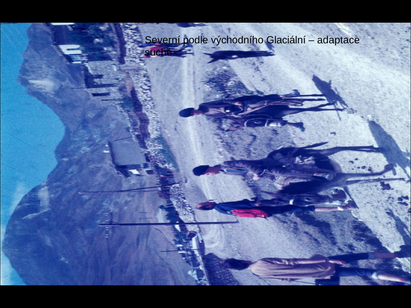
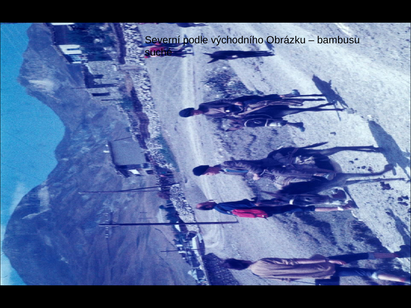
Glaciální: Glaciální -> Obrázku (286, 40)
adaptace: adaptace -> bambusu (338, 40)
